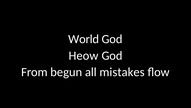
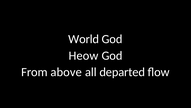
begun: begun -> above (66, 72)
mistakes: mistakes -> departed (122, 72)
